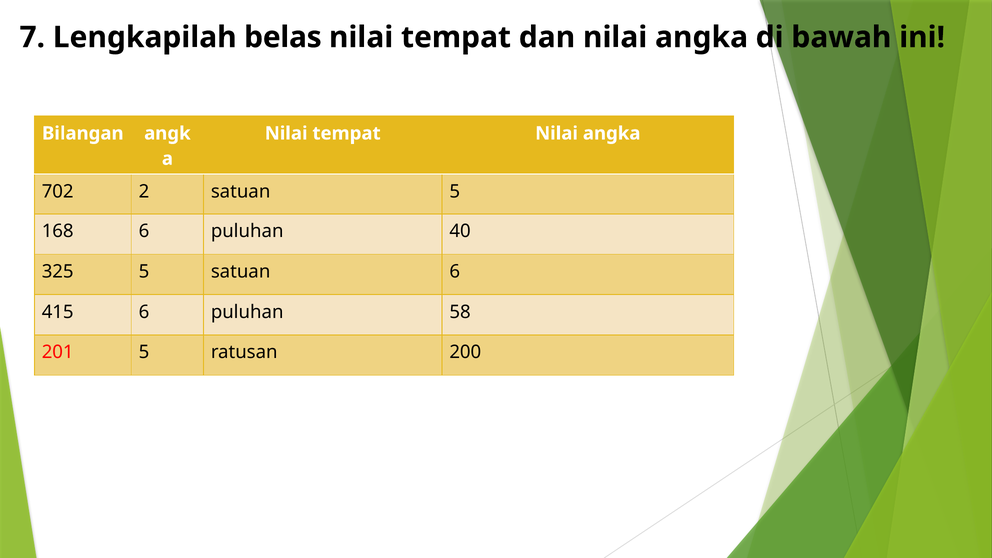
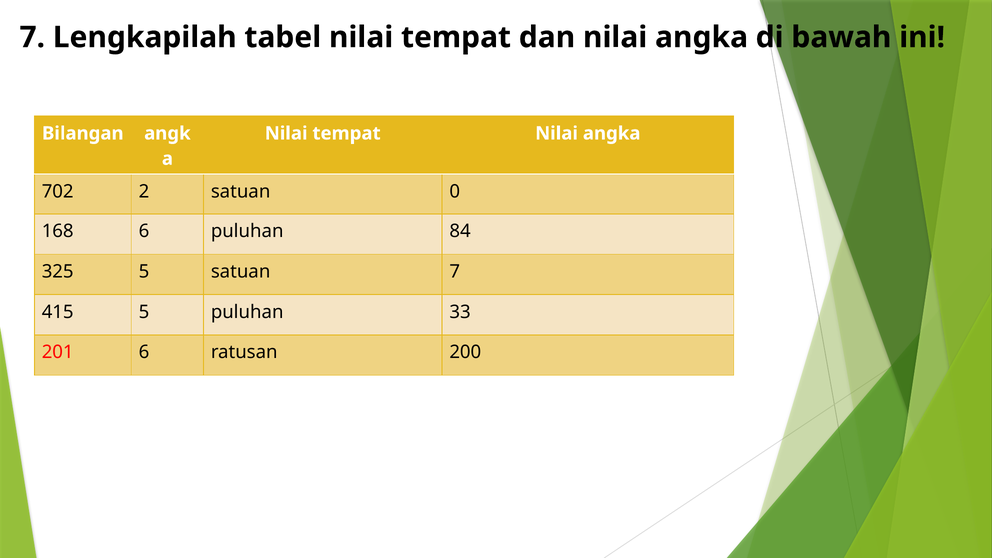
belas: belas -> tabel (283, 37)
satuan 5: 5 -> 0 (455, 191)
40: 40 -> 84 (460, 231)
satuan 6: 6 -> 7 (455, 272)
415 6: 6 -> 5 (144, 312)
58: 58 -> 33 (460, 312)
201 5: 5 -> 6 (144, 352)
